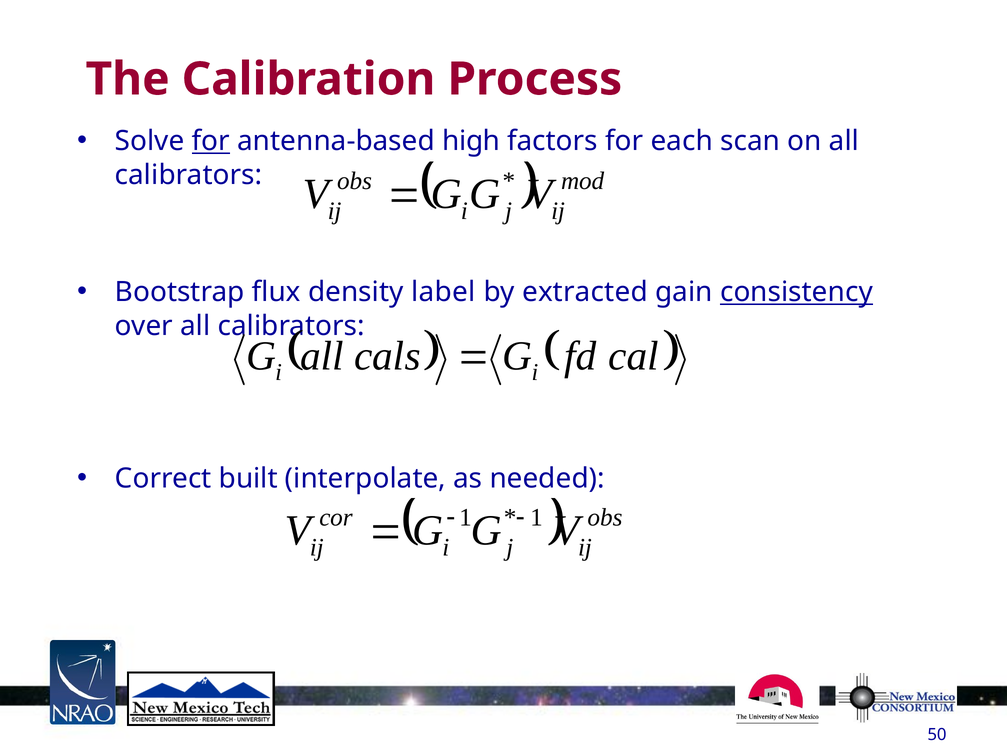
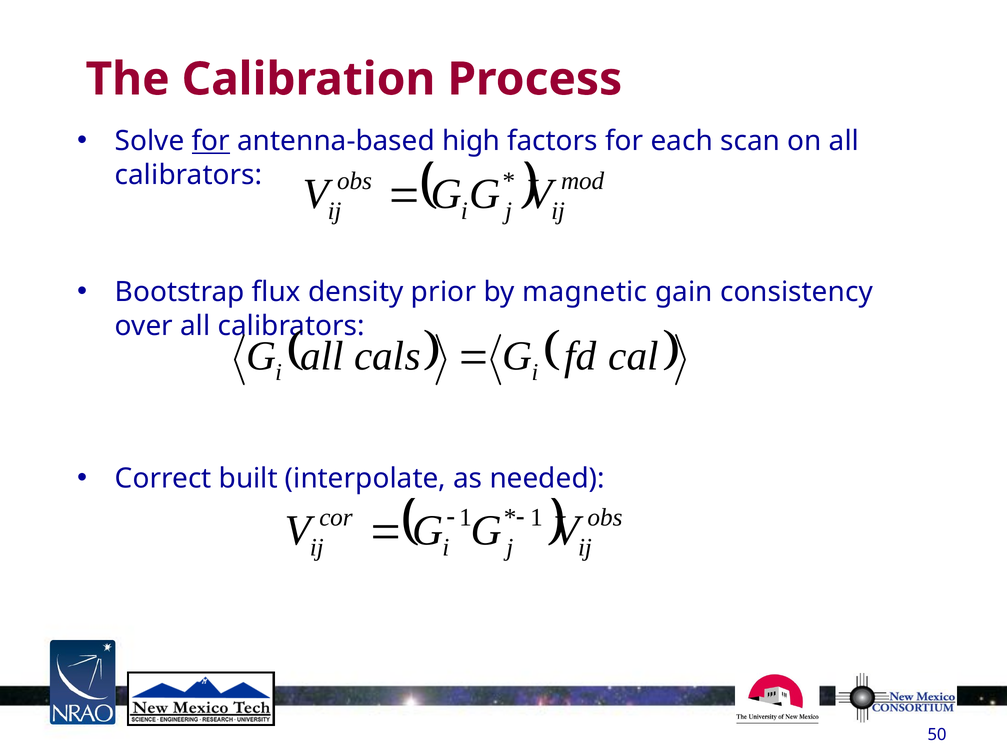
label: label -> prior (444, 292)
extracted: extracted -> magnetic (585, 292)
consistency underline: present -> none (796, 292)
